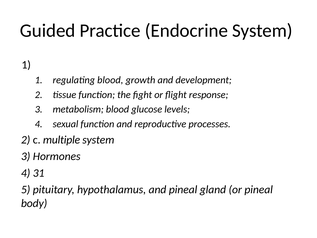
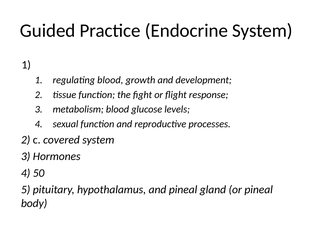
multiple: multiple -> covered (61, 140)
31: 31 -> 50 (39, 173)
